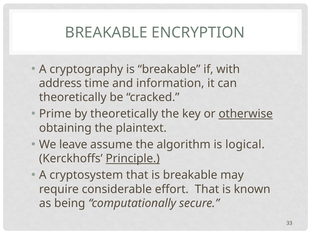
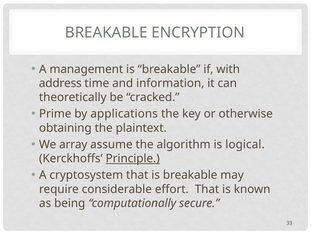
cryptography: cryptography -> management (86, 69)
by theoretically: theoretically -> applications (124, 114)
otherwise underline: present -> none (246, 114)
leave: leave -> array (73, 144)
